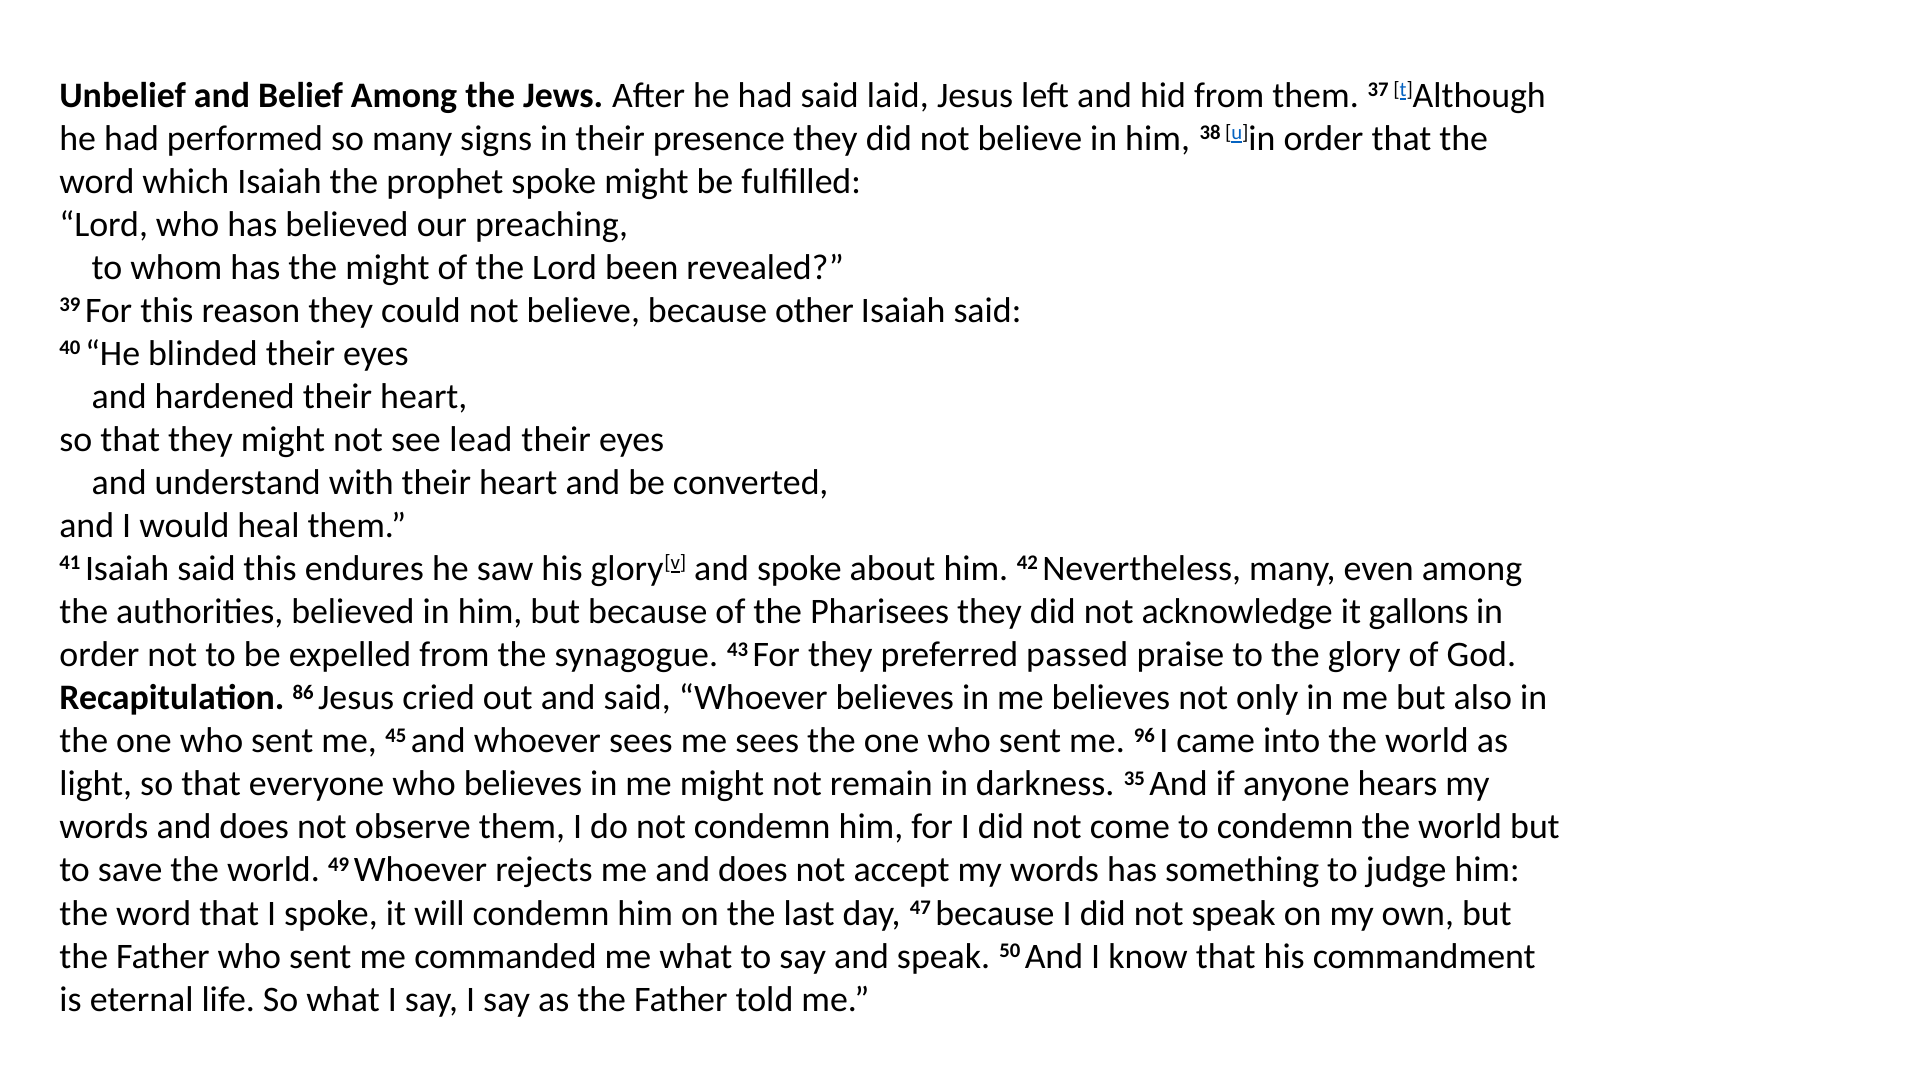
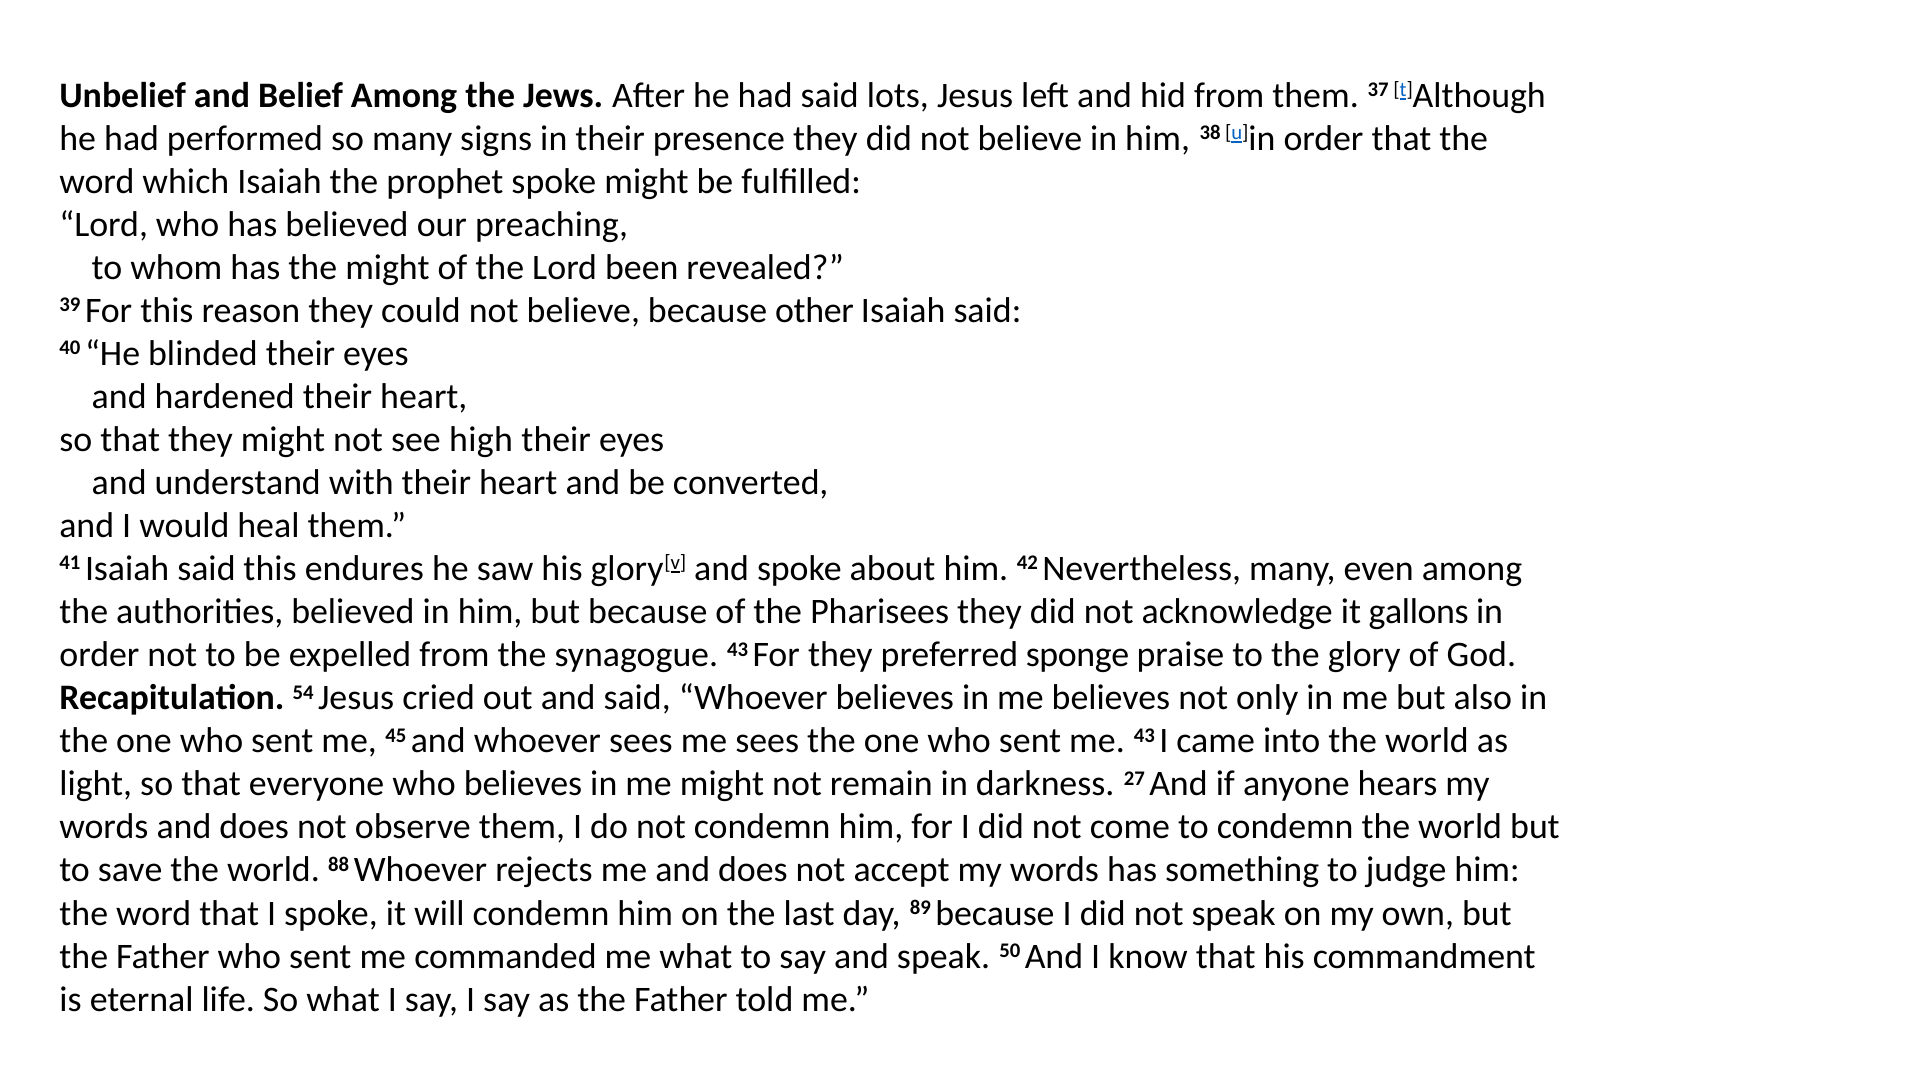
laid: laid -> lots (898, 95)
lead: lead -> high (481, 440)
passed: passed -> sponge (1078, 655)
86: 86 -> 54 (303, 692)
me 96: 96 -> 43 (1144, 735)
35: 35 -> 27 (1134, 778)
49: 49 -> 88 (339, 864)
47: 47 -> 89 (920, 907)
